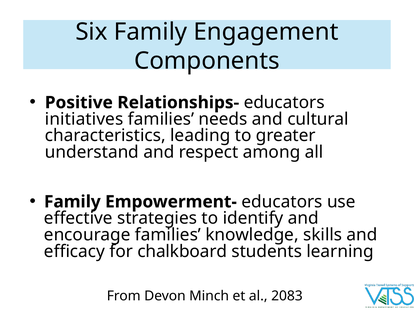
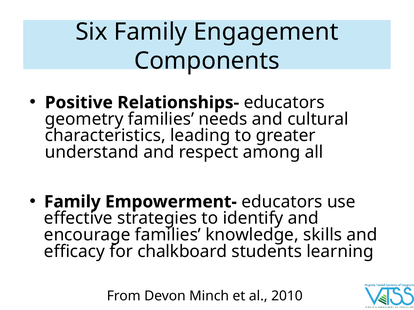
initiatives: initiatives -> geometry (84, 119)
2083: 2083 -> 2010 (287, 296)
